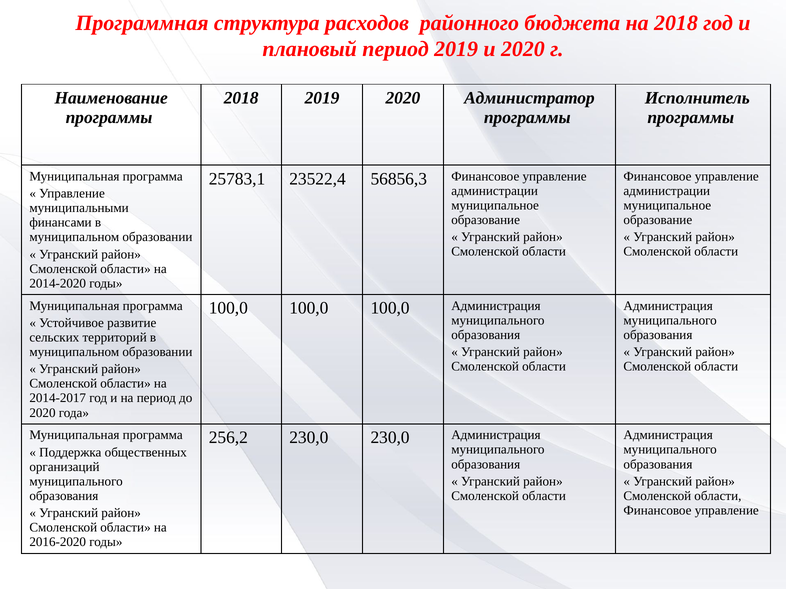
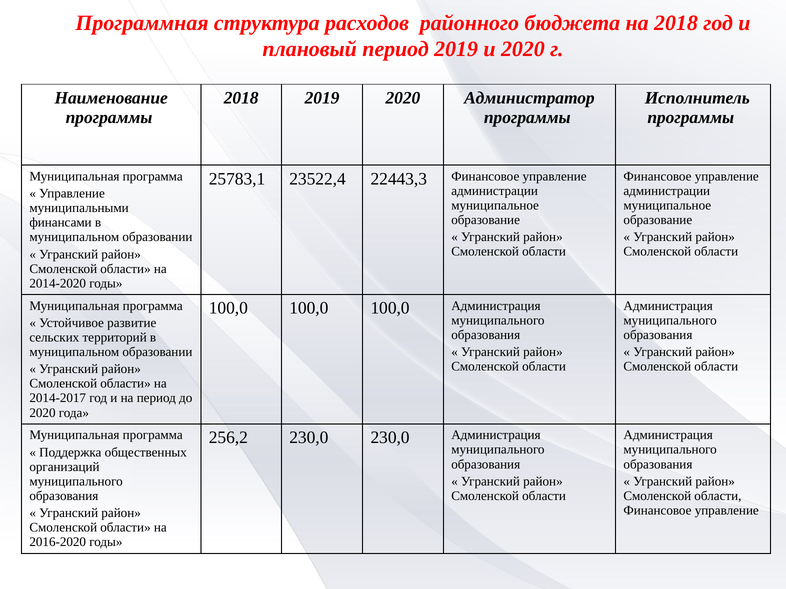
56856,3: 56856,3 -> 22443,3 (399, 179)
